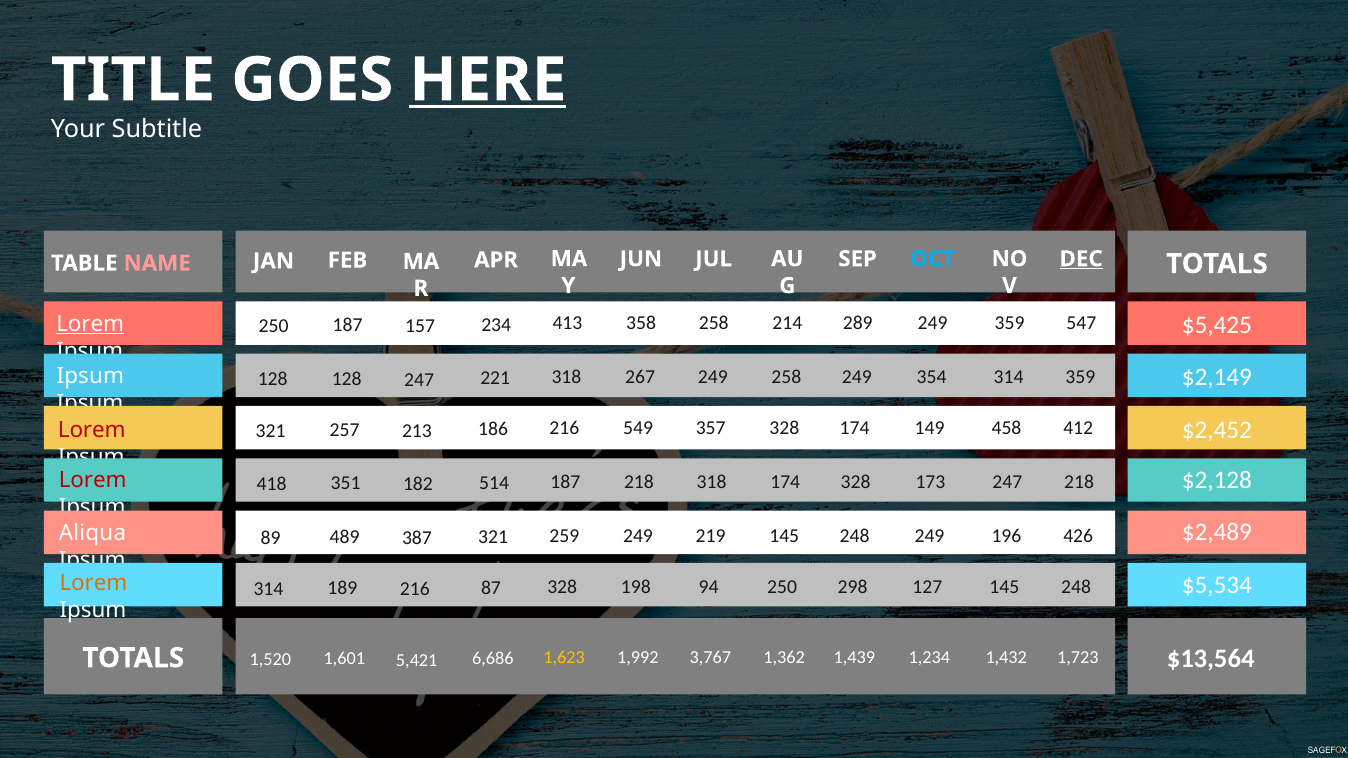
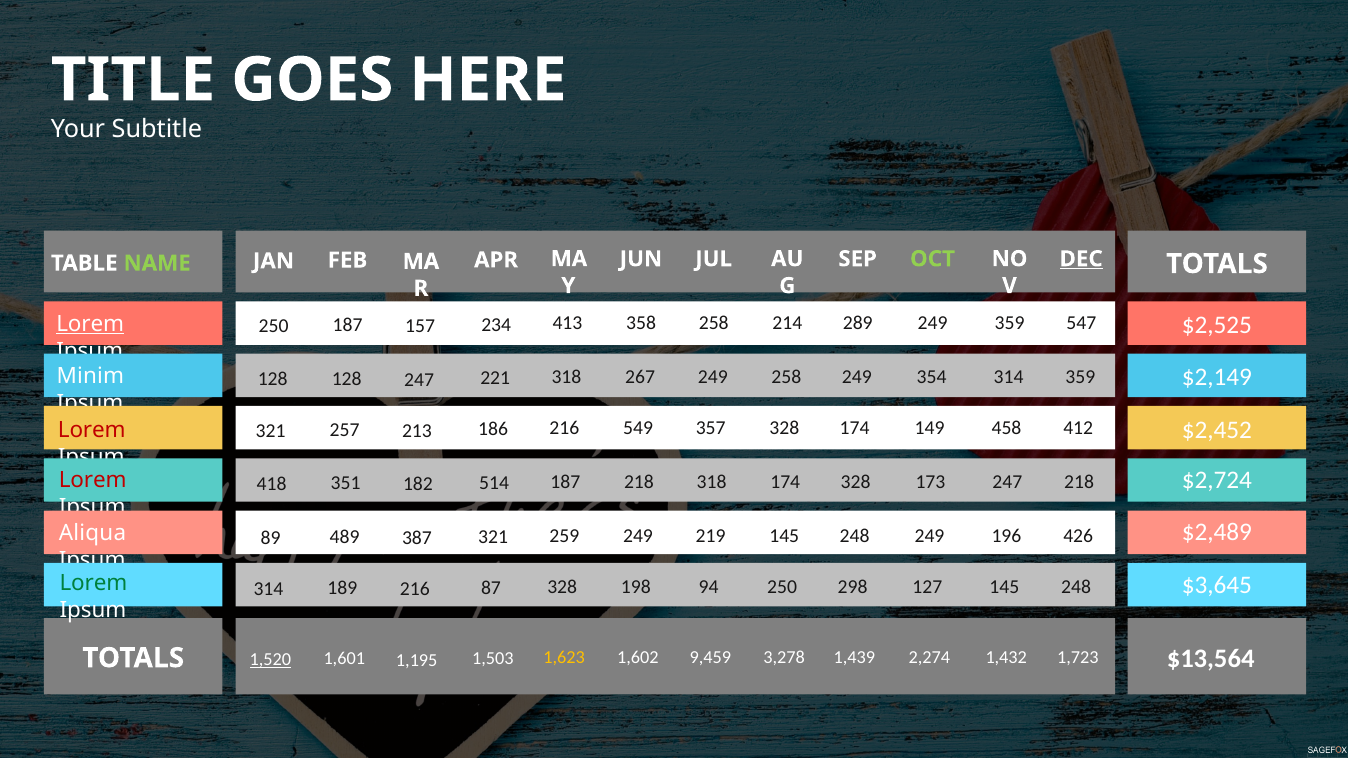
HERE underline: present -> none (488, 80)
OCT colour: light blue -> light green (933, 259)
NAME colour: pink -> light green (157, 263)
$5,425: $5,425 -> $2,525 (1217, 326)
Ipsum: Ipsum -> Minim (90, 377)
$2,128: $2,128 -> $2,724 (1217, 480)
$5,534: $5,534 -> $3,645 (1217, 585)
Lorem colour: orange -> green (93, 583)
1,992: 1,992 -> 1,602 (638, 658)
3,767: 3,767 -> 9,459 (710, 658)
1,362: 1,362 -> 3,278 (784, 658)
1,234: 1,234 -> 2,274 (929, 658)
6,686: 6,686 -> 1,503 (493, 659)
1,520 underline: none -> present (270, 660)
5,421: 5,421 -> 1,195 (417, 660)
